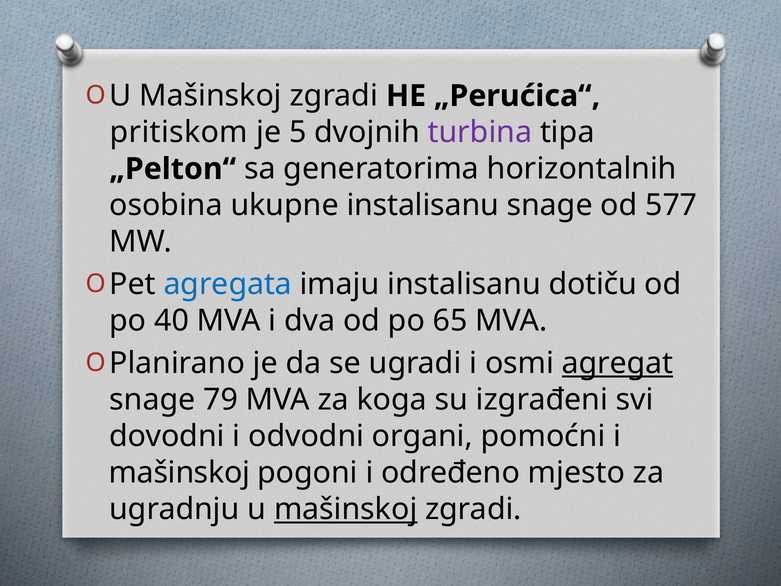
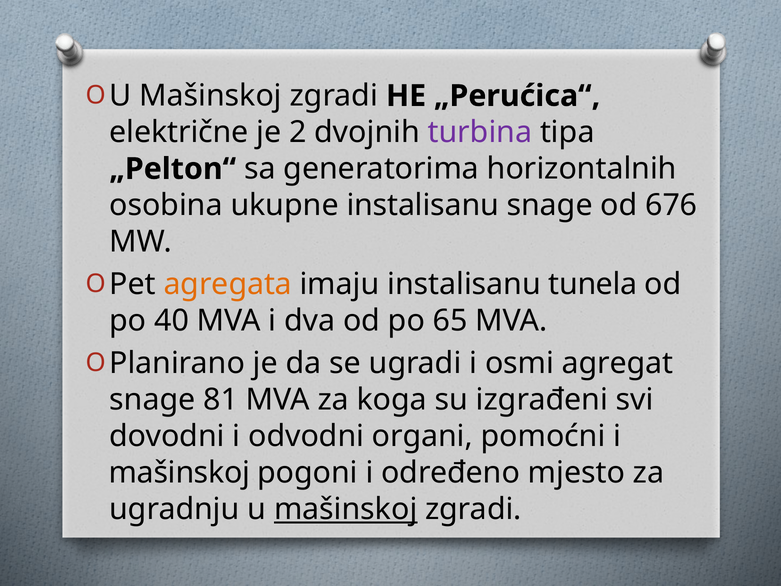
pritiskom: pritiskom -> električne (179, 132)
5: 5 -> 2 (298, 132)
577: 577 -> 676 (671, 205)
agregata colour: blue -> orange (228, 284)
dotiču: dotiču -> tunela (593, 284)
agregat underline: present -> none (618, 363)
79: 79 -> 81 (221, 400)
